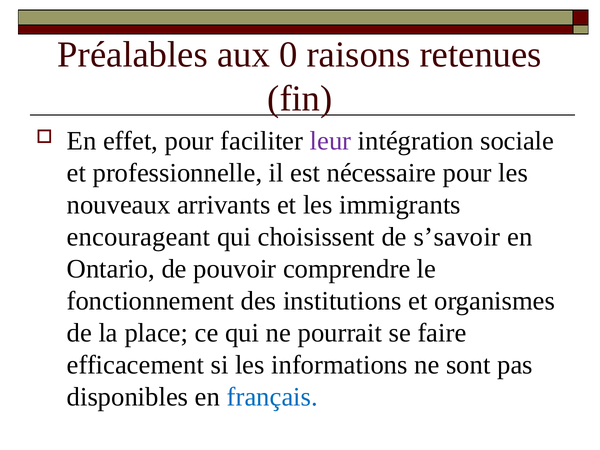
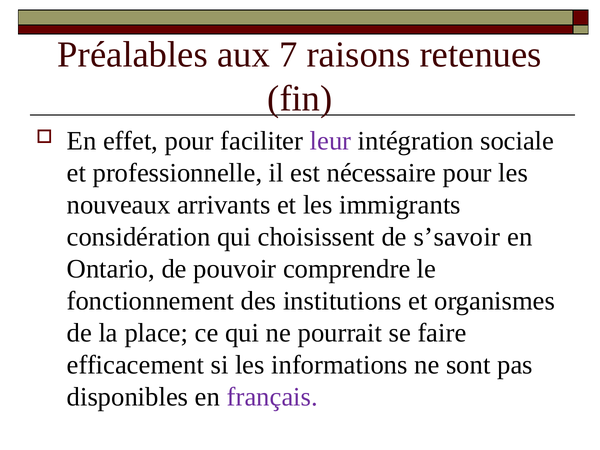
0: 0 -> 7 (288, 55)
encourageant: encourageant -> considération (139, 237)
français colour: blue -> purple (272, 397)
